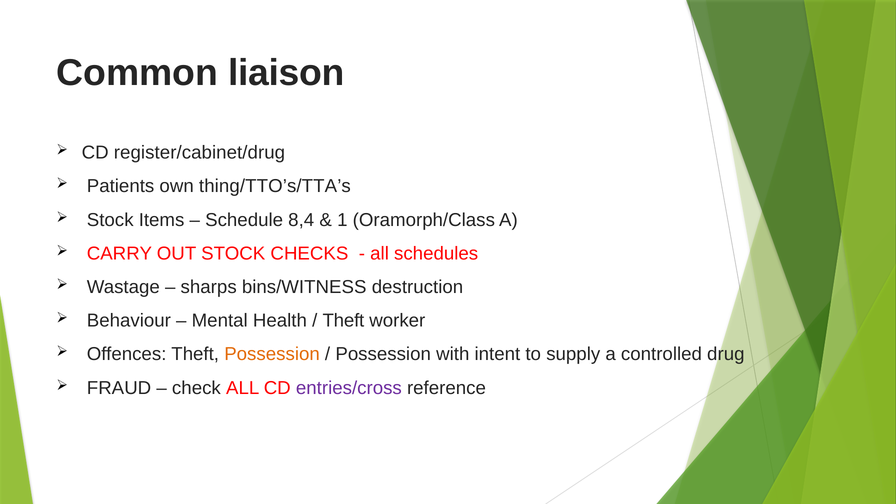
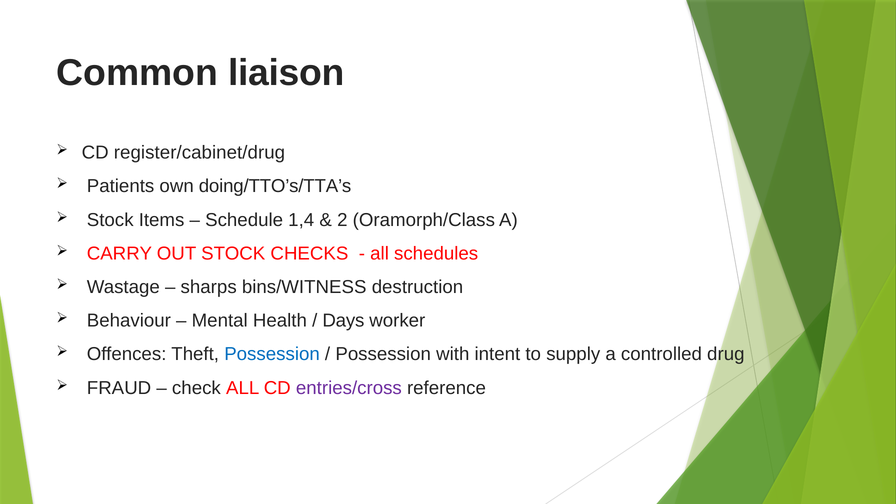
thing/TTO’s/TTA’s: thing/TTO’s/TTA’s -> doing/TTO’s/TTA’s (275, 186)
8,4: 8,4 -> 1,4 (301, 220)
1: 1 -> 2 (342, 220)
Theft: Theft -> Days (343, 321)
Possession colour: orange -> blue (272, 354)
